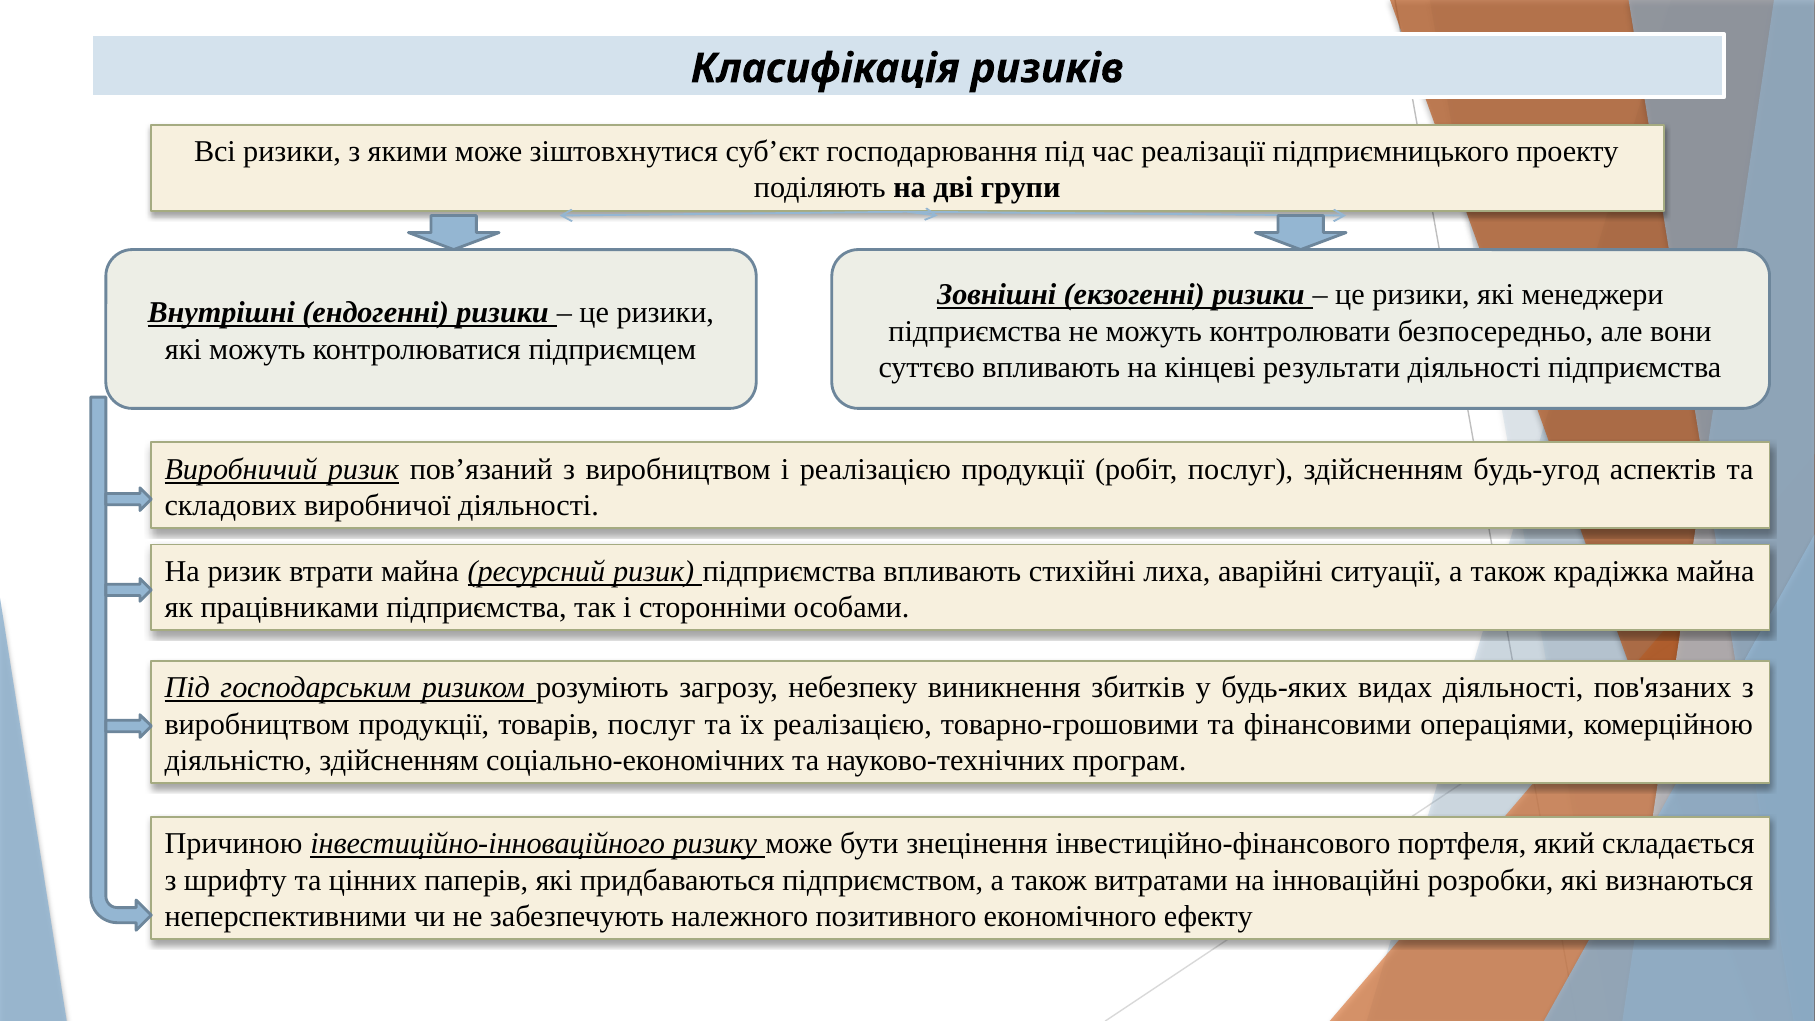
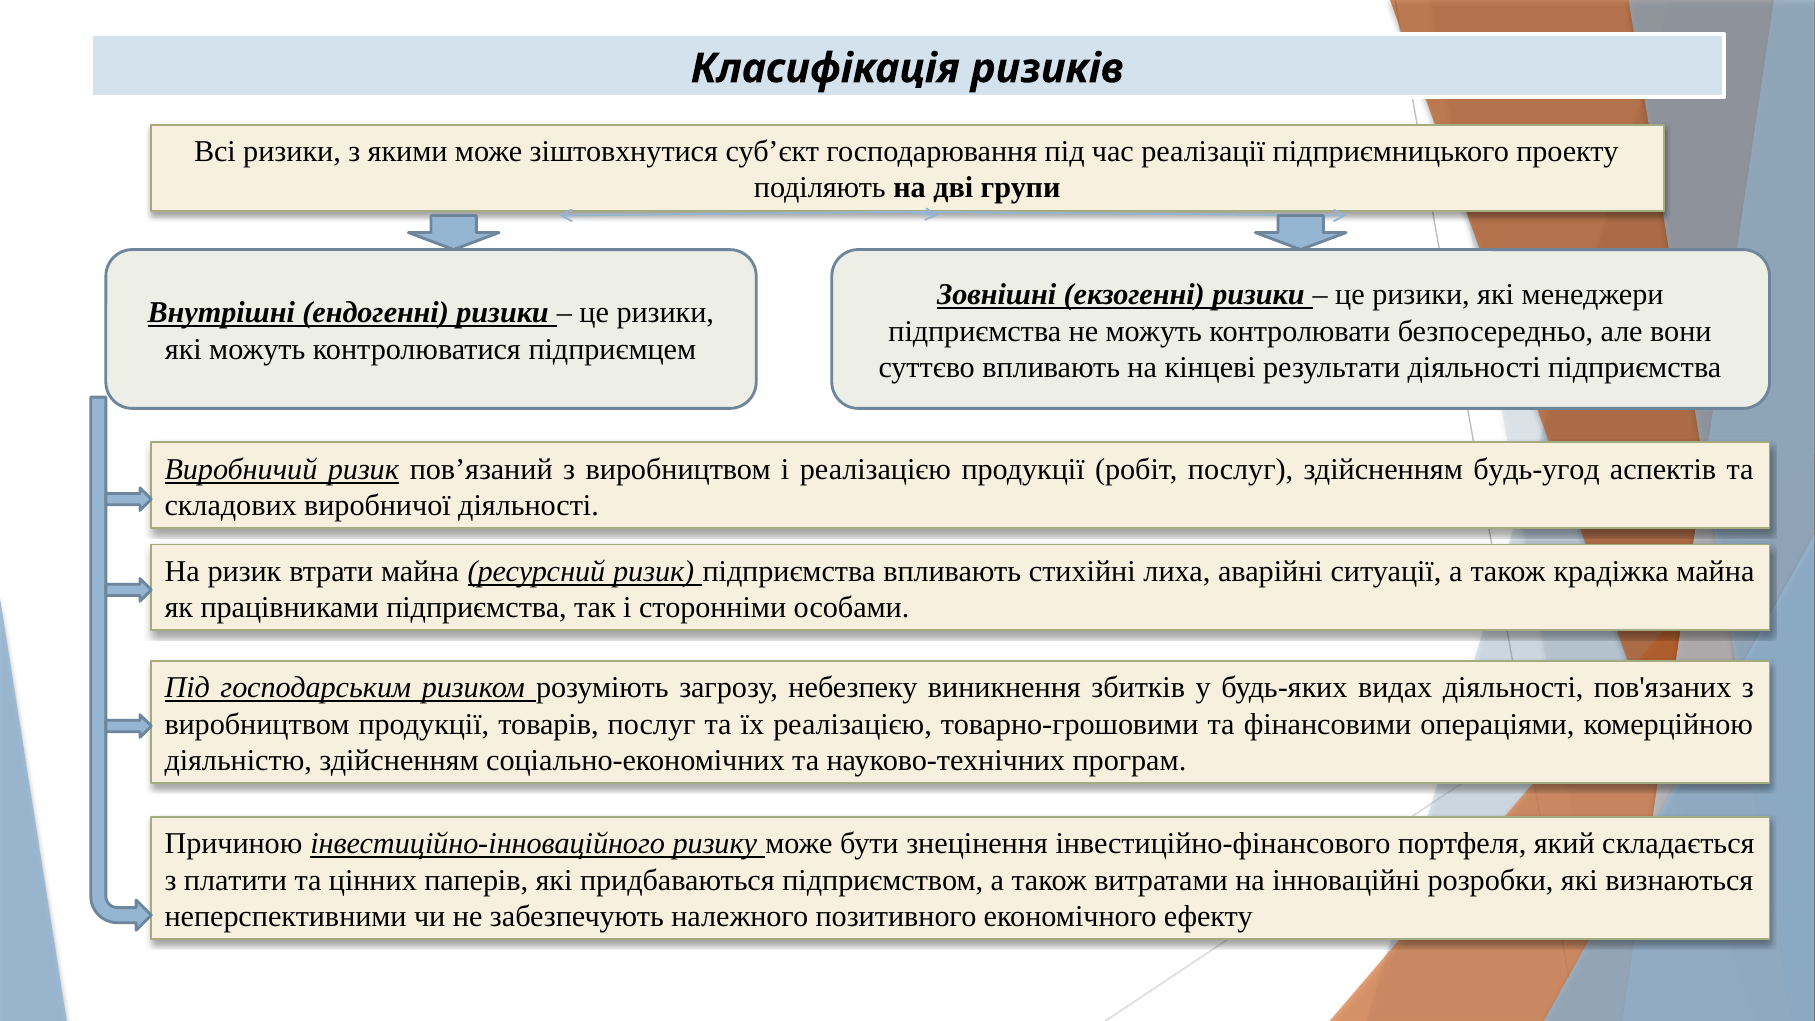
шрифту: шрифту -> платити (235, 880)
